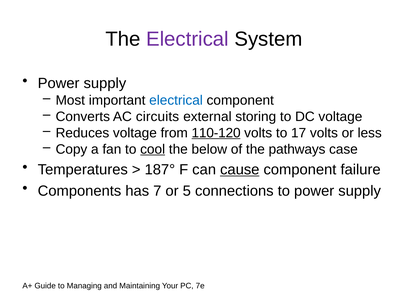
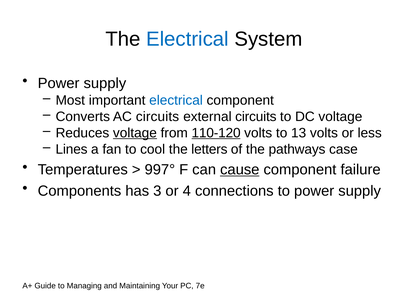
Electrical colour: purple -> blue (187, 39)
external storing: storing -> circuits (256, 117)
voltage underline: none -> present (135, 133)
17: 17 -> 13 (299, 133)
Copy: Copy -> Lines (72, 149)
cool underline: present -> none (153, 149)
below: below -> letters (209, 149)
187°: 187° -> 997° (160, 170)
7: 7 -> 3 (157, 191)
5: 5 -> 4 (187, 191)
